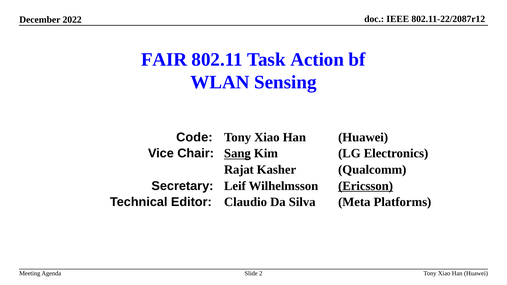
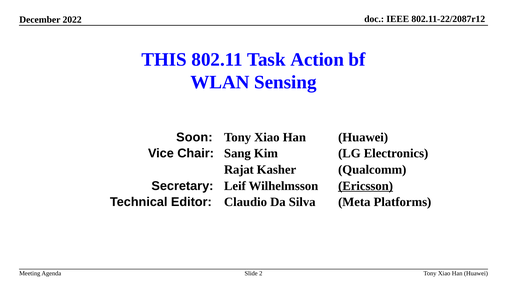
FAIR: FAIR -> THIS (164, 60)
Code: Code -> Soon (194, 137)
Sang underline: present -> none (237, 154)
